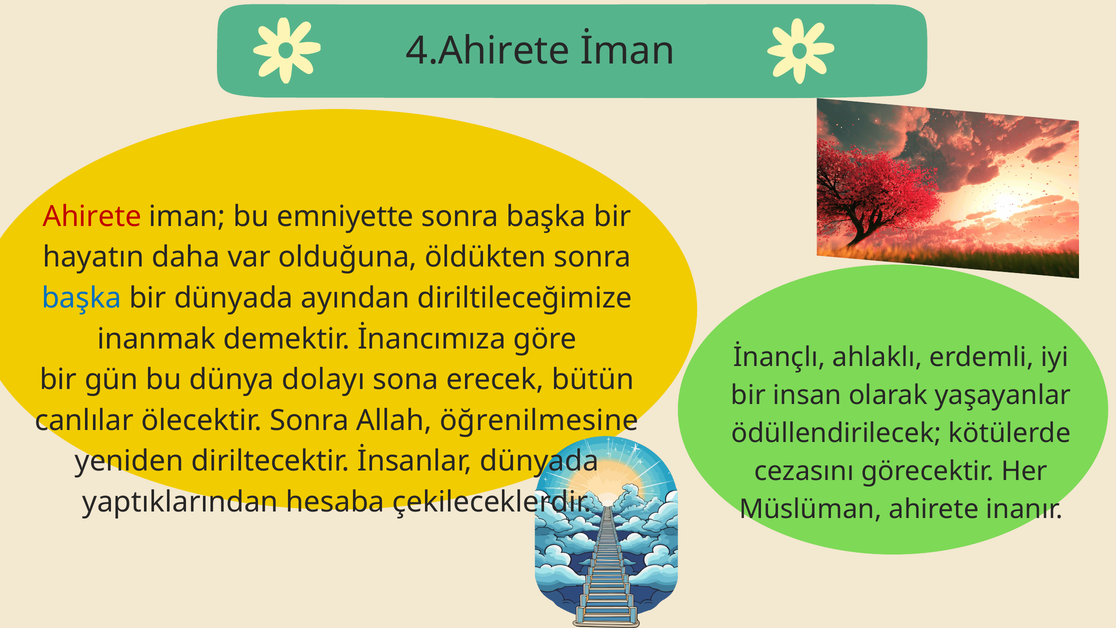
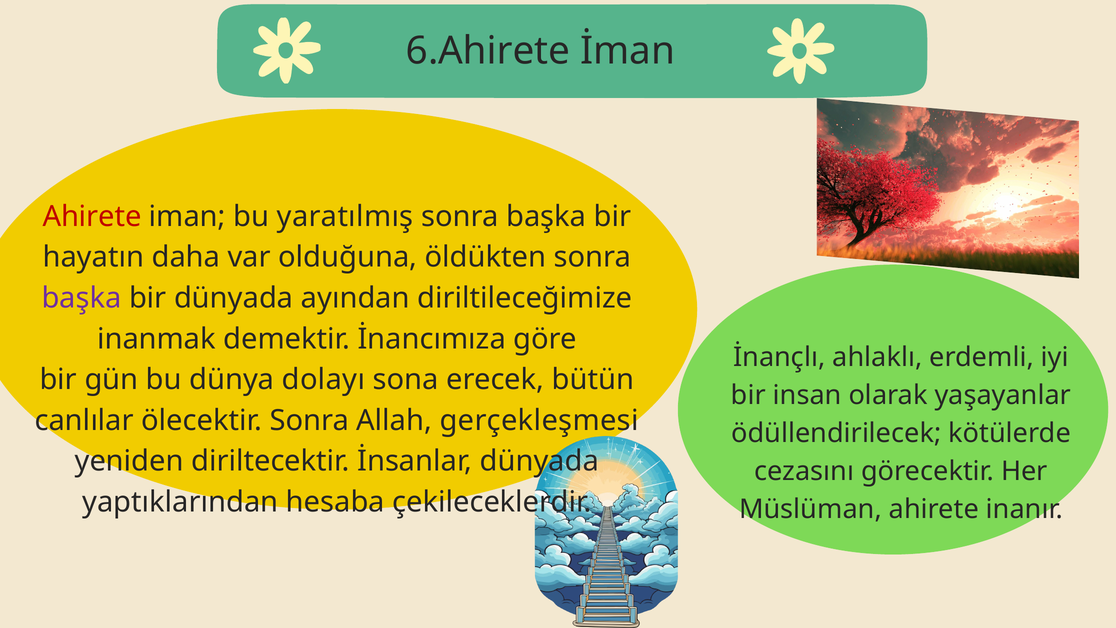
4.Ahirete: 4.Ahirete -> 6.Ahirete (488, 51)
emniyette: emniyette -> yaratılmış (345, 216)
başka colour: blue -> purple (82, 298)
öğrenilmesine: öğrenilmesine -> gerçekleşmesi (539, 420)
